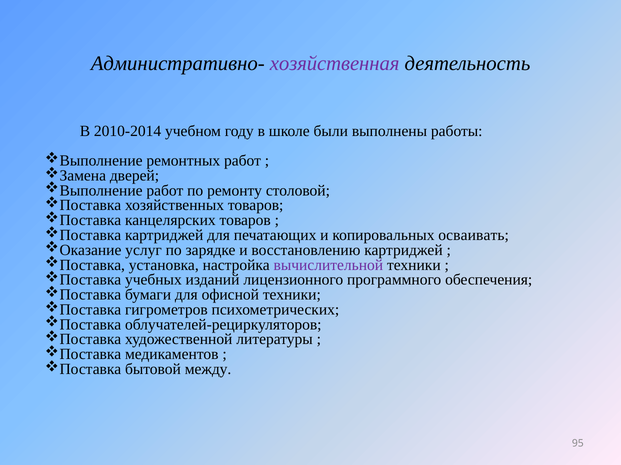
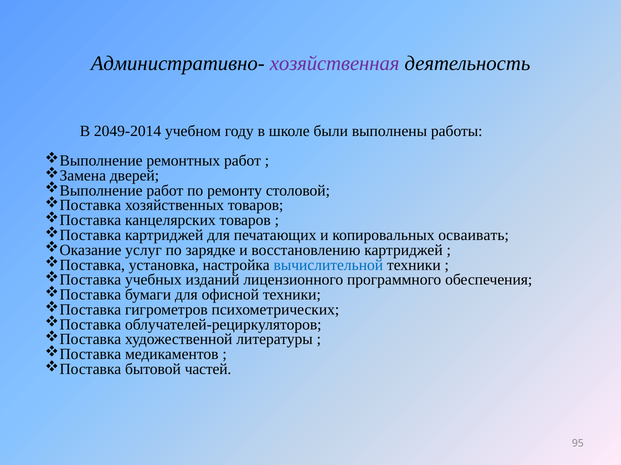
2010-2014: 2010-2014 -> 2049-2014 (128, 131)
вычислительной colour: purple -> blue (328, 265)
между: между -> частей (208, 370)
